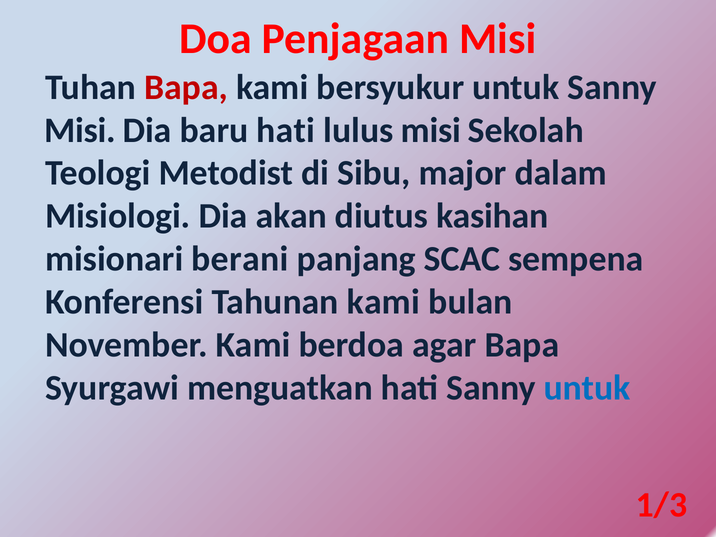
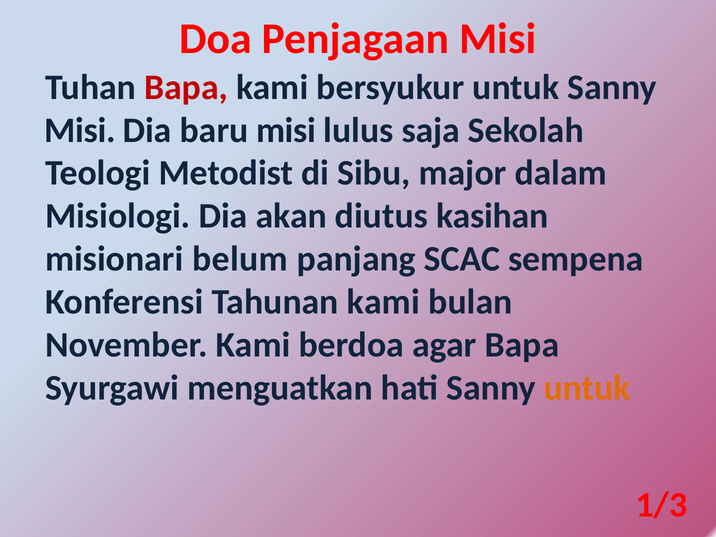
baru hati: hati -> misi (286, 130)
lulus misi: misi -> saja (431, 130)
berani: berani -> belum (240, 259)
untuk colour: blue -> orange (587, 388)
